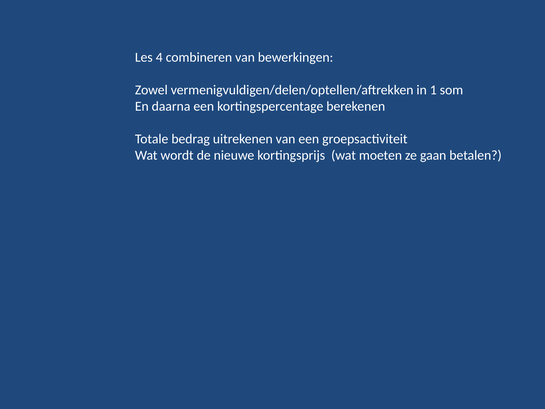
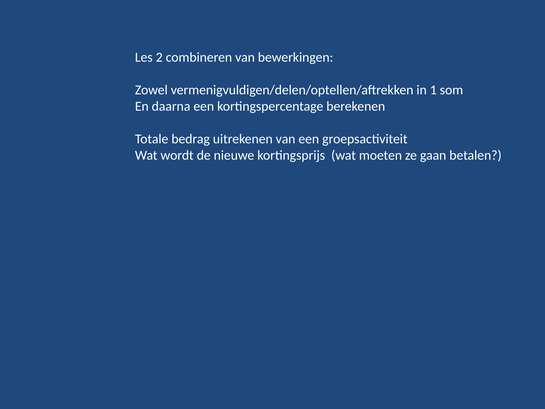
4: 4 -> 2 (159, 57)
